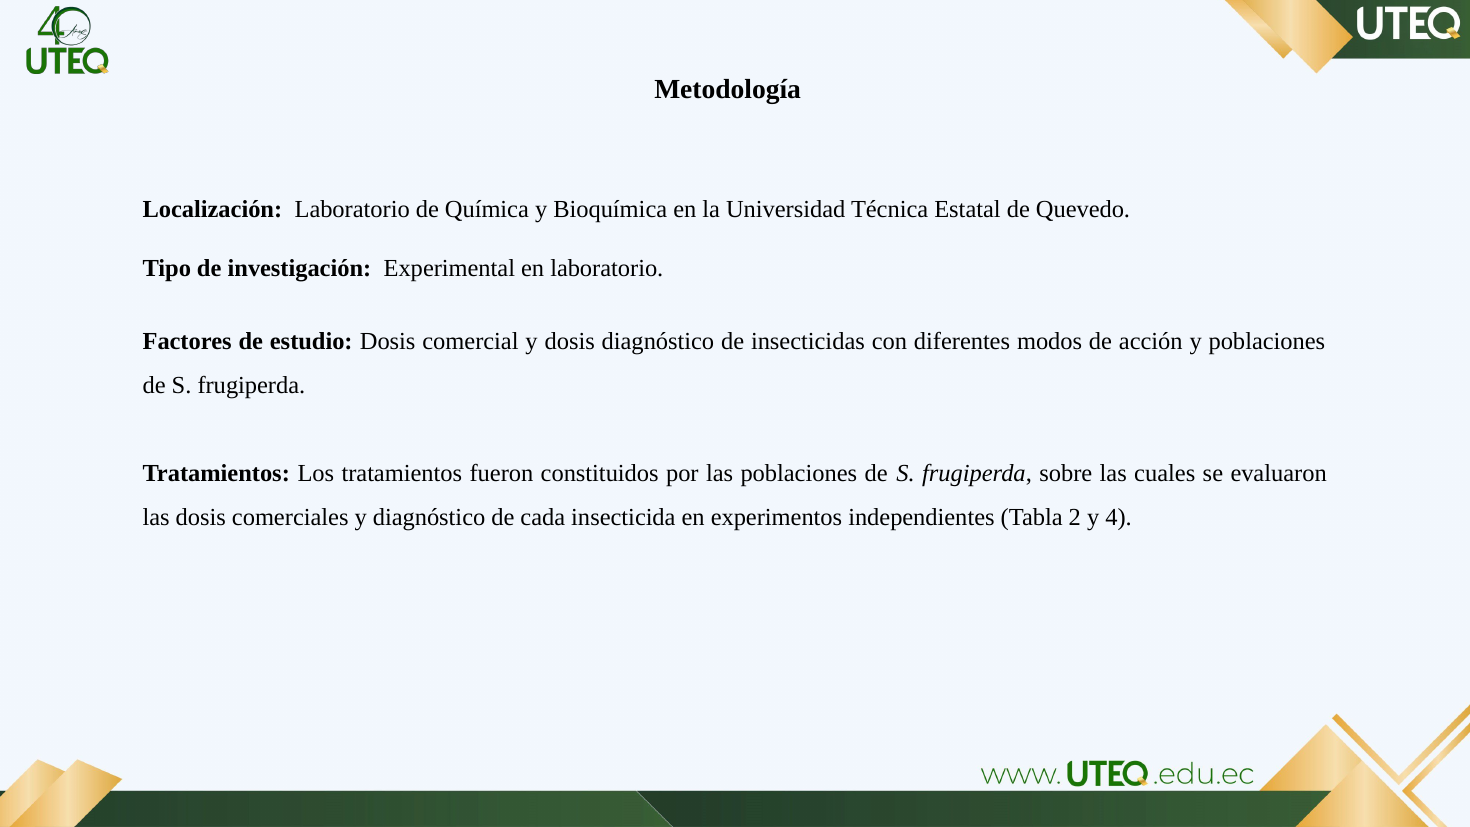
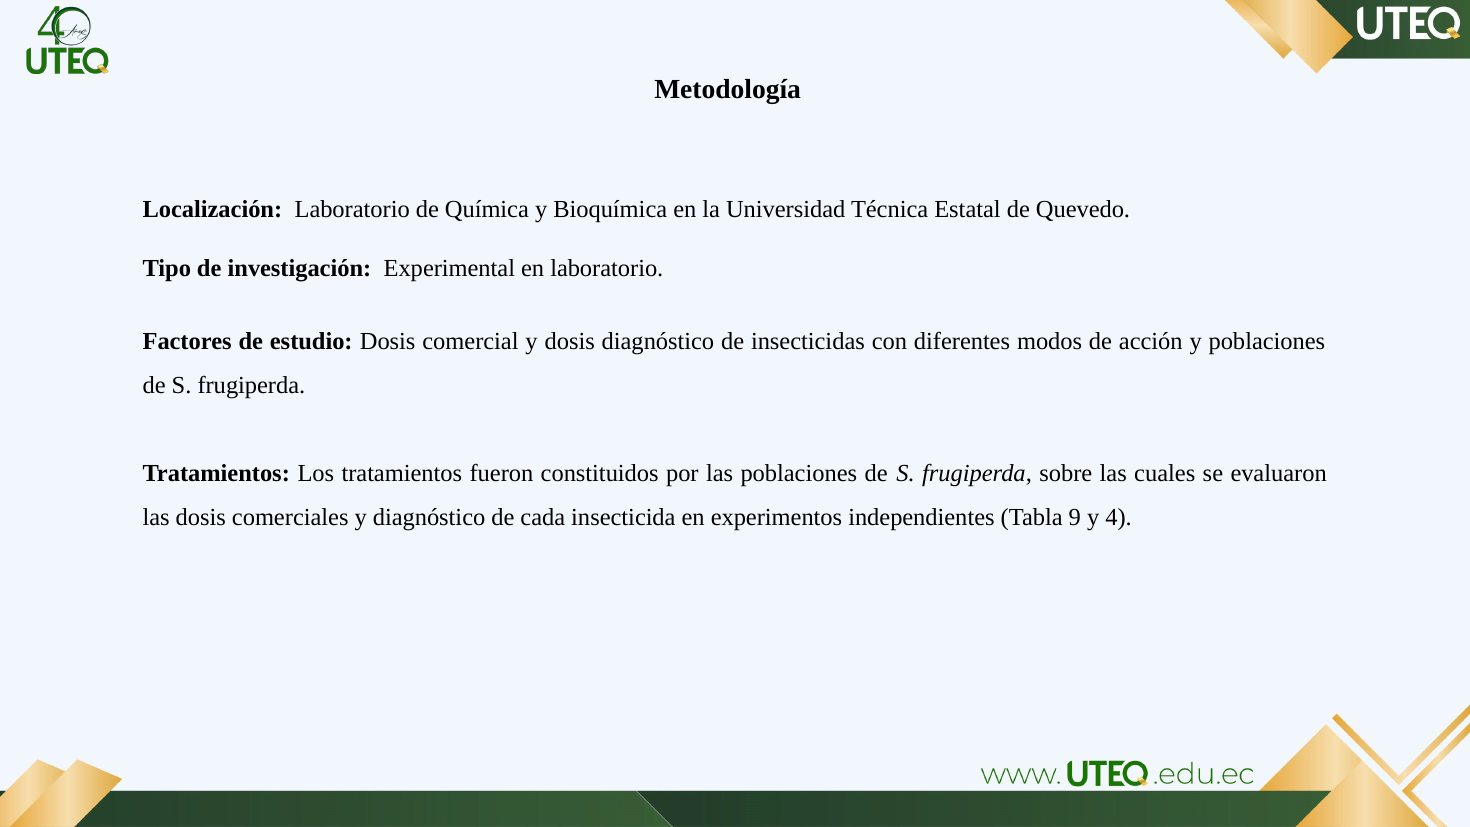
2: 2 -> 9 (1075, 518)
